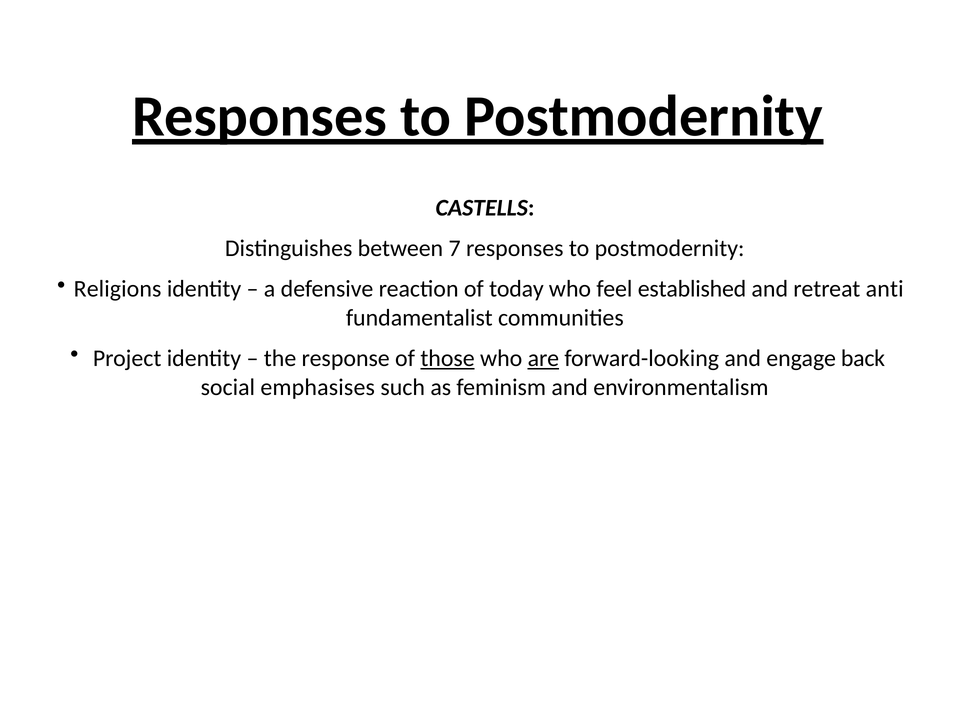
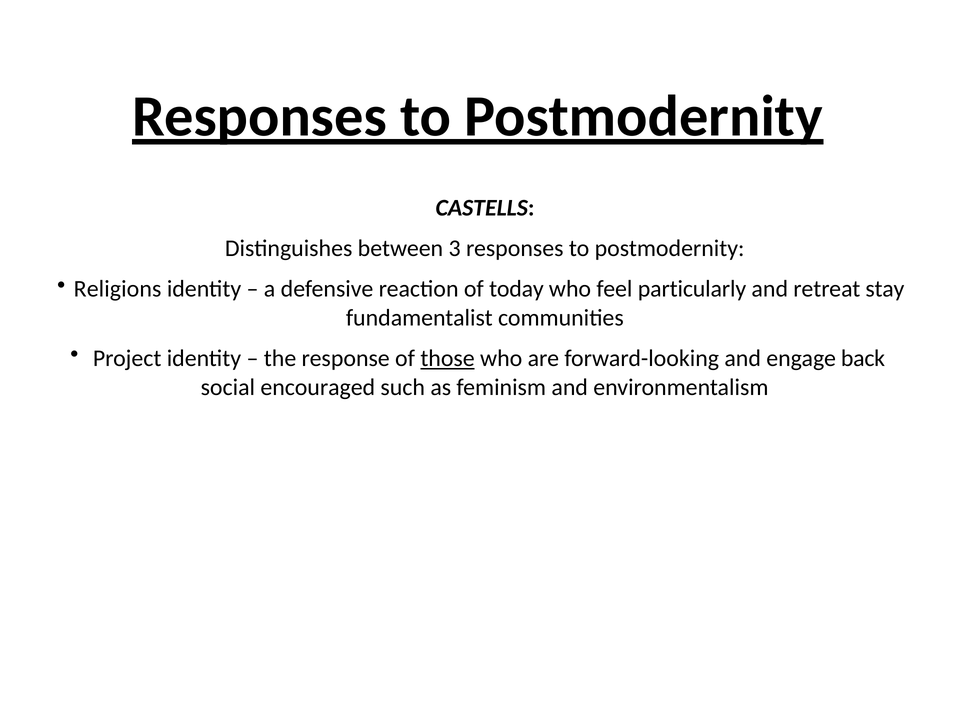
7: 7 -> 3 (455, 248)
established: established -> particularly (692, 289)
anti: anti -> stay (885, 289)
are underline: present -> none (543, 358)
emphasises: emphasises -> encouraged (318, 387)
